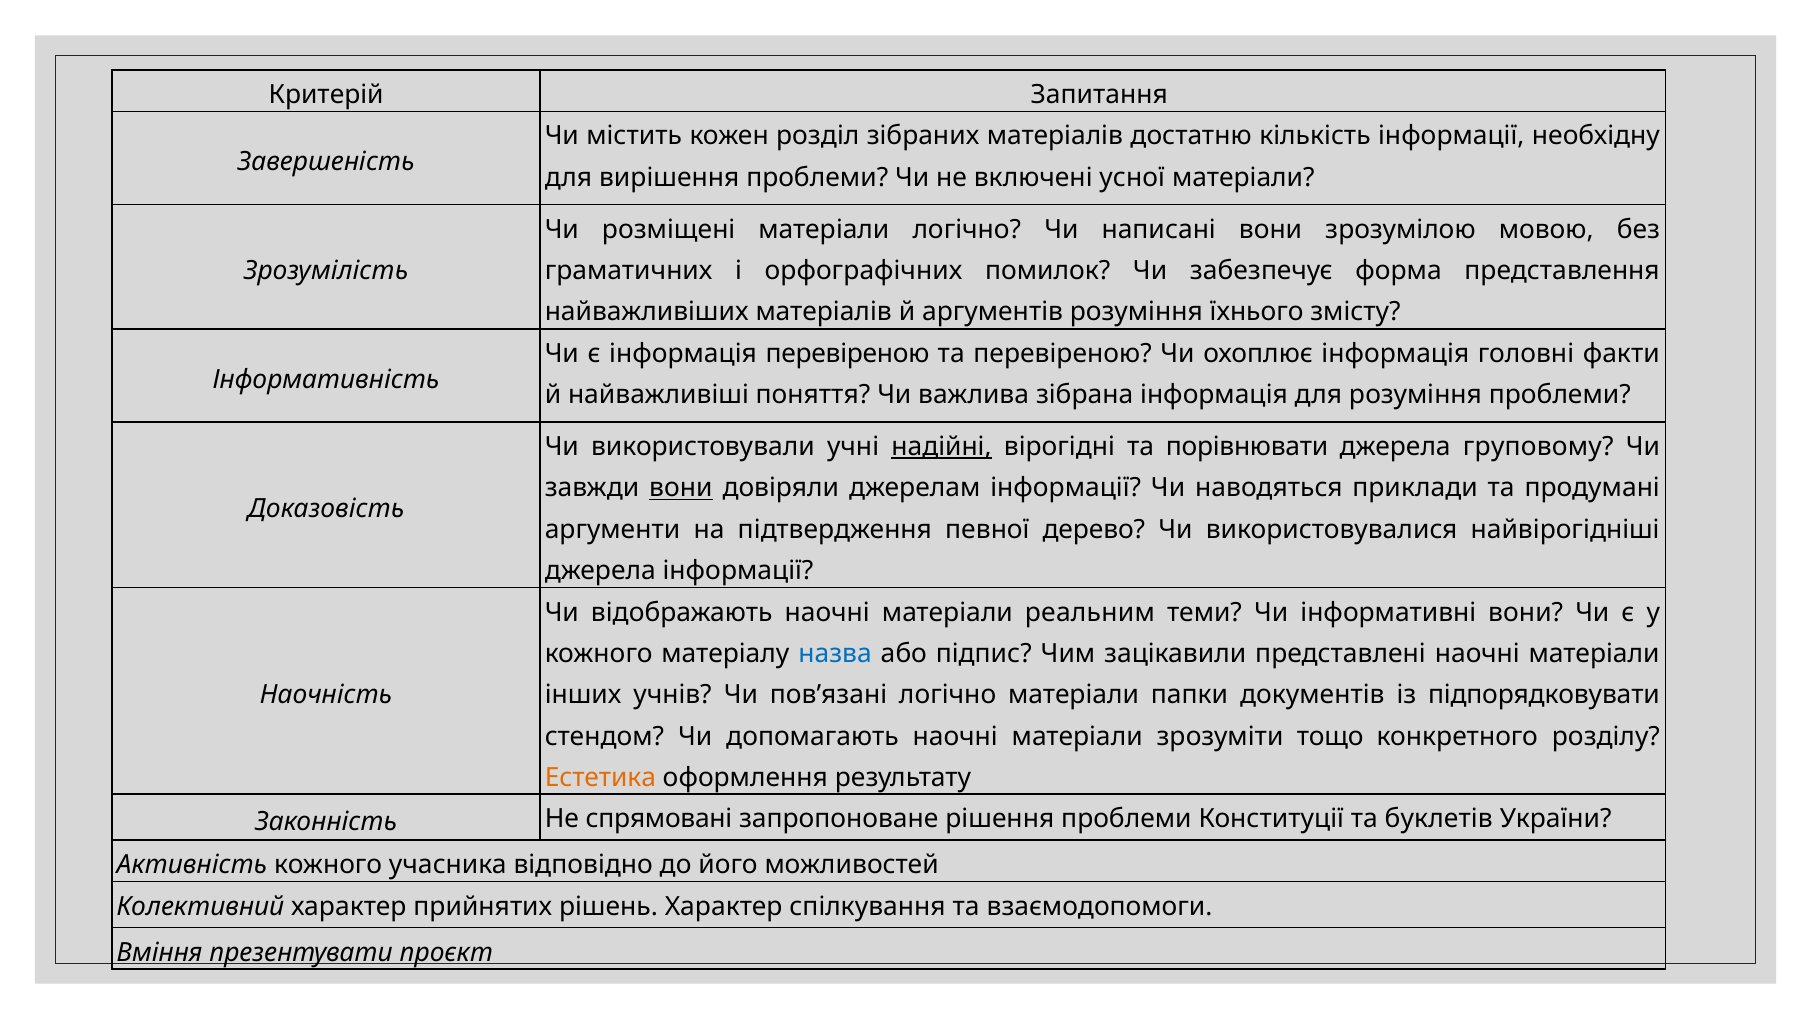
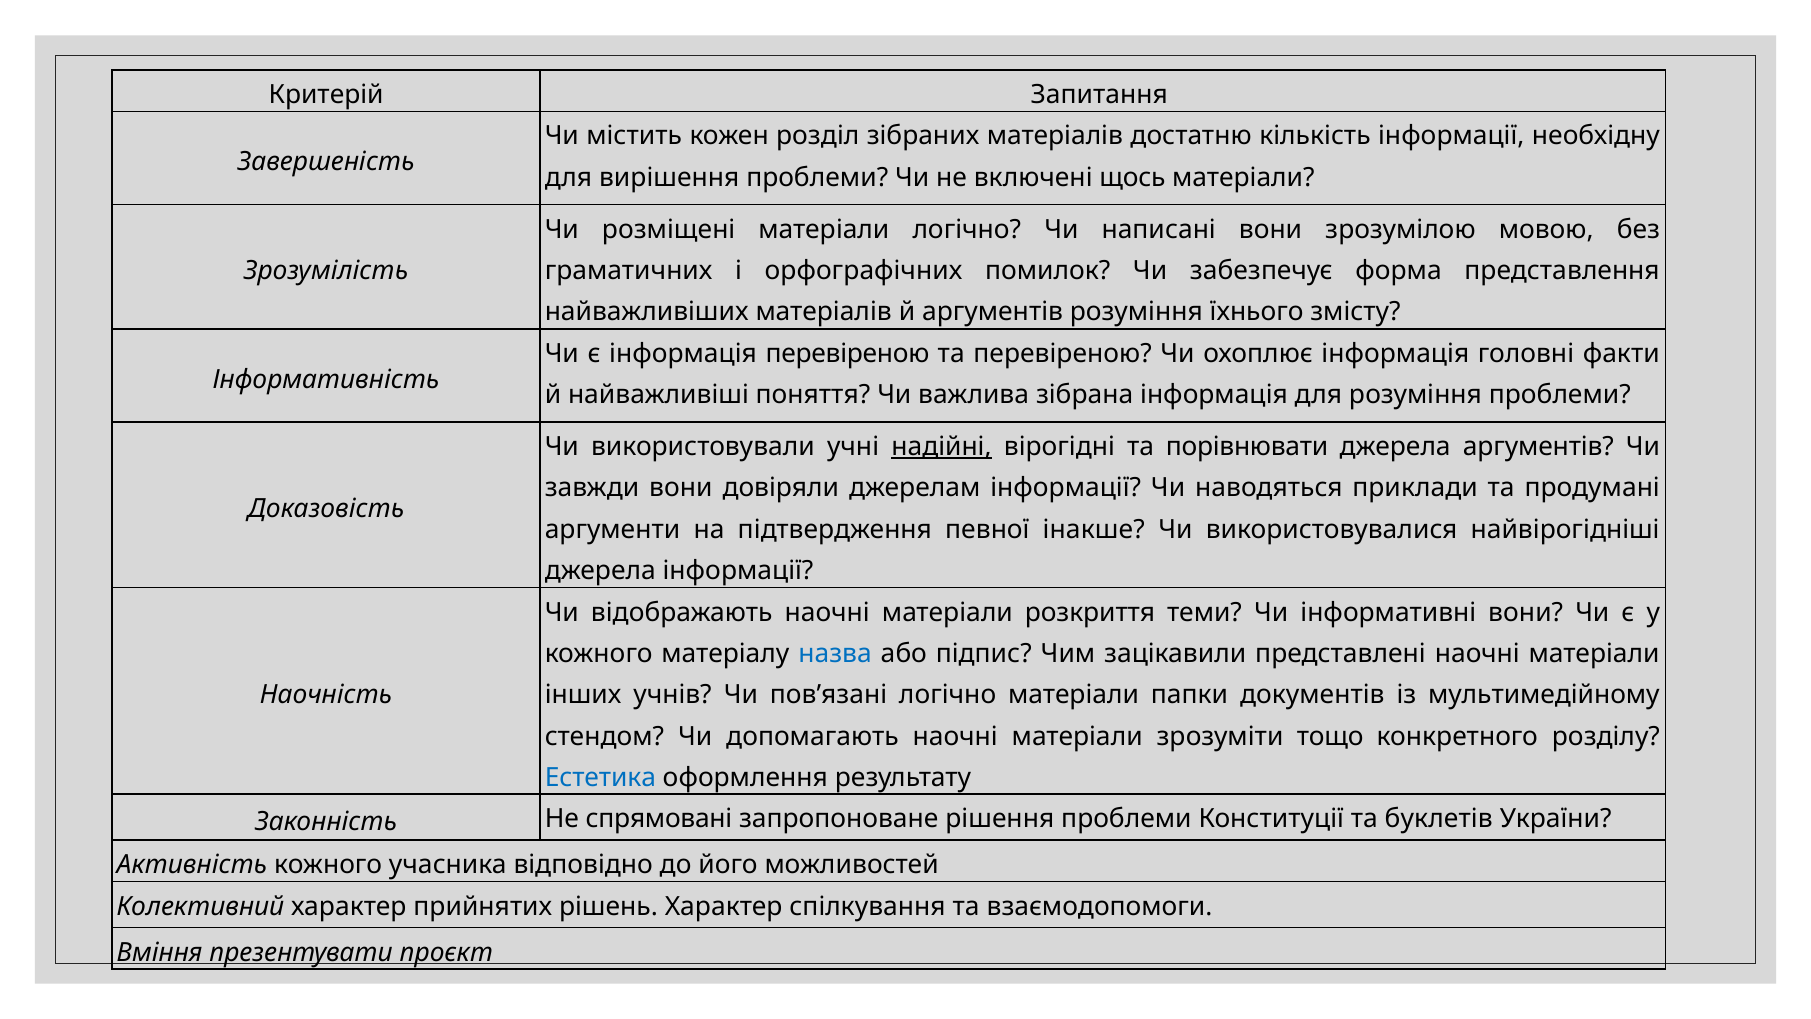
усної: усної -> щось (1132, 178)
джерела груповому: груповому -> аргументів (1538, 447)
вони underline: present -> none (681, 488)
дерево: дерево -> інакше (1094, 529)
реальним: реальним -> розкриття (1090, 612)
підпорядковувати: підпорядковувати -> мультимедійному (1544, 695)
Естетика colour: orange -> blue (600, 778)
